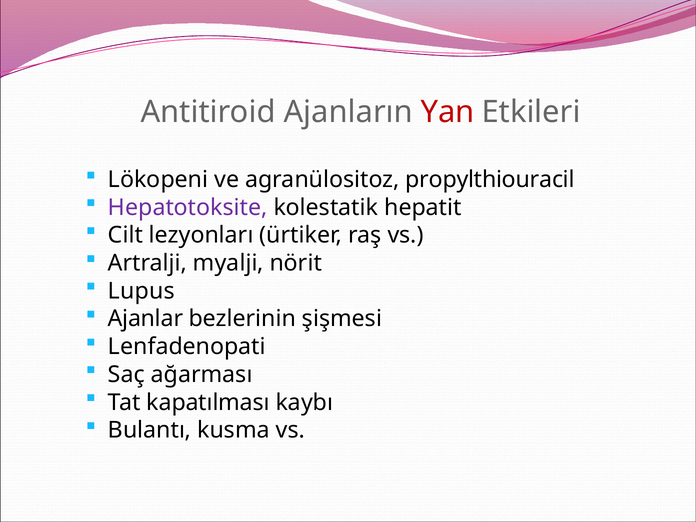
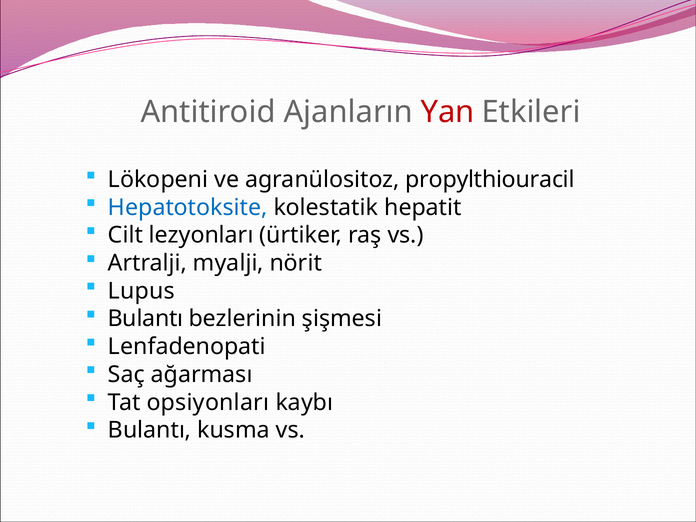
Hepatotoksite colour: purple -> blue (188, 207)
Ajanlar: Ajanlar -> Bulantı (145, 319)
kapatılması: kapatılması -> opsiyonları (208, 402)
